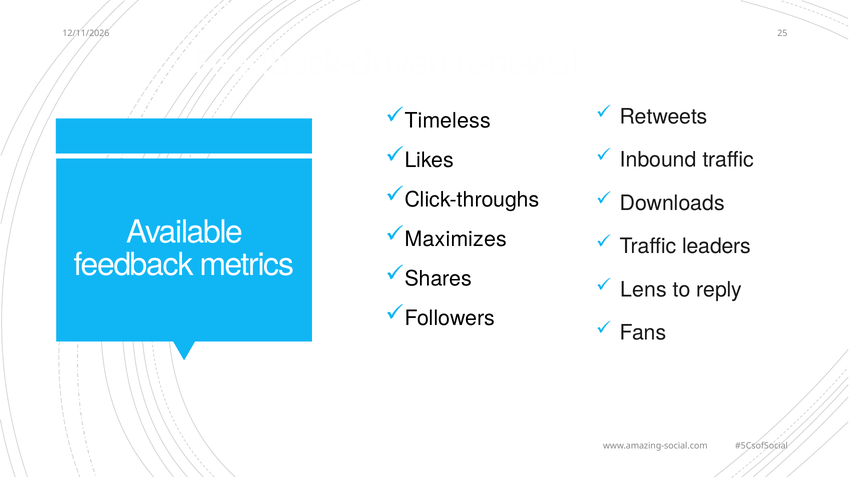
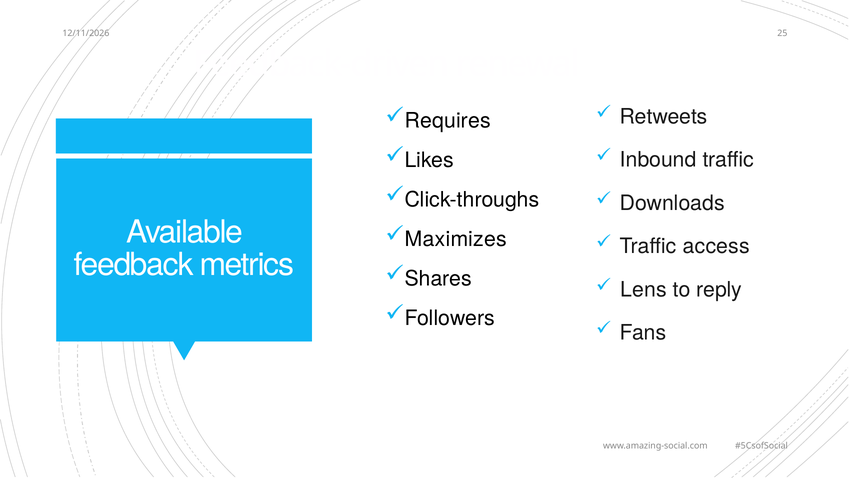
Timeless: Timeless -> Requires (448, 121)
leaders: leaders -> access (716, 246)
